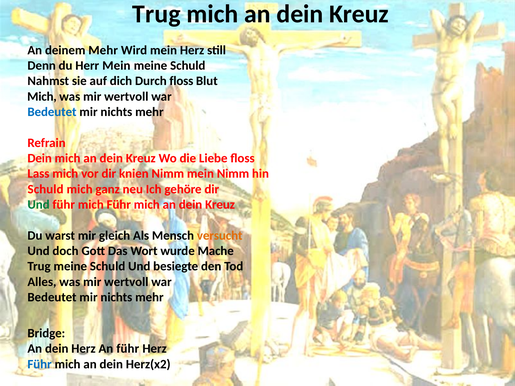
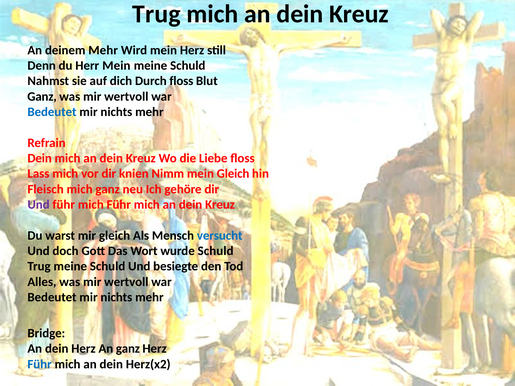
Mich: Mich -> Ganz (42, 97)
mein Nimm: Nimm -> Gleich (233, 174)
Schuld: Schuld -> Fleisch (46, 189)
Und colour: green -> purple (39, 205)
versucht colour: orange -> blue (220, 236)
wurde Mache: Mache -> Schuld (216, 251)
An führ: führ -> ganz (128, 349)
